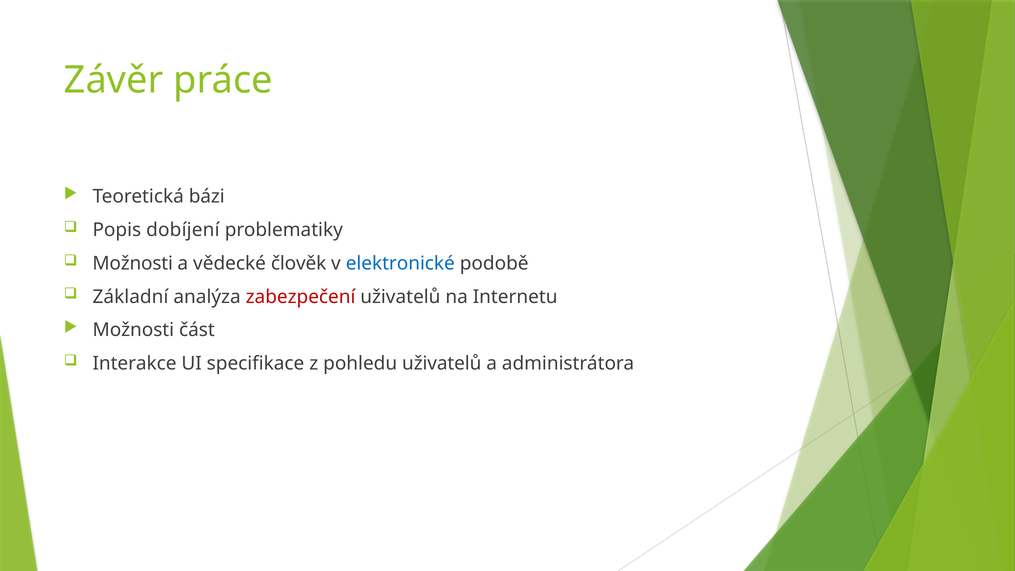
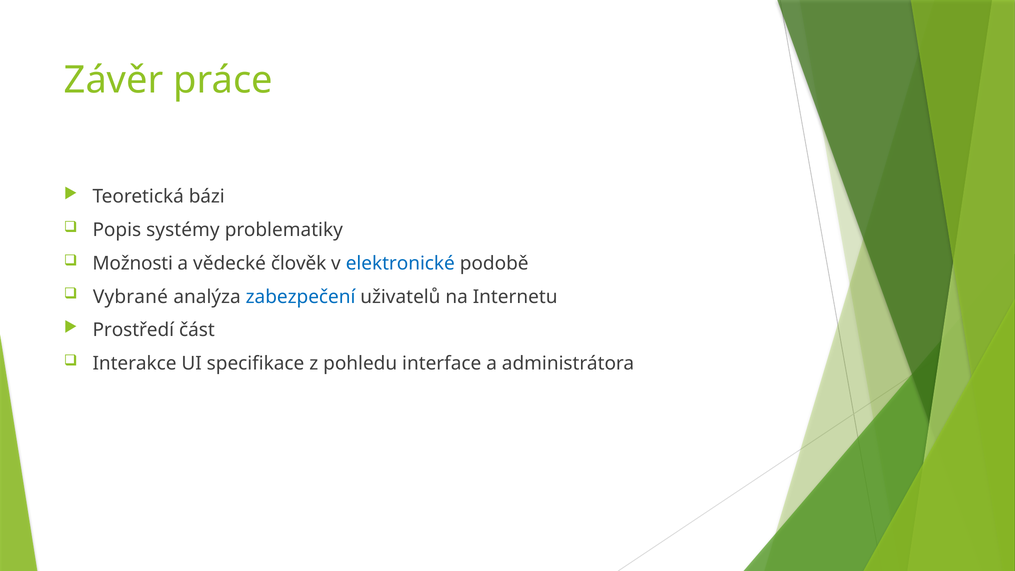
dobíjení: dobíjení -> systémy (183, 230)
Základní: Základní -> Vybrané (130, 297)
zabezpečení colour: red -> blue (301, 297)
Možnosti: Možnosti -> Prostředí (133, 330)
pohledu uživatelů: uživatelů -> interface (442, 364)
